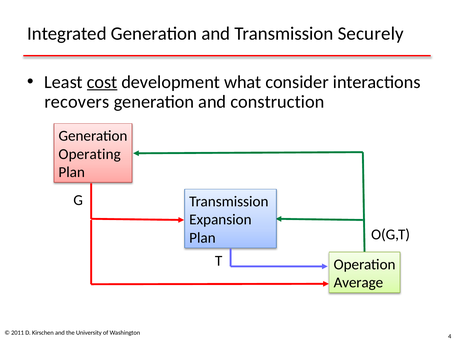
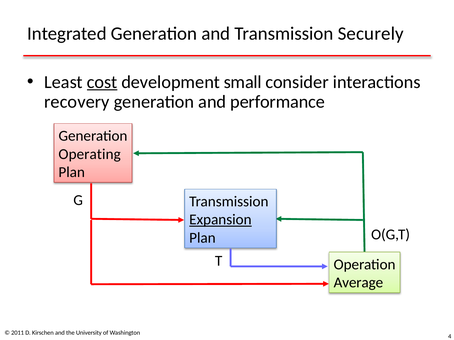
what: what -> small (243, 82)
recovers: recovers -> recovery (77, 102)
construction: construction -> performance (278, 102)
Expansion underline: none -> present (220, 220)
